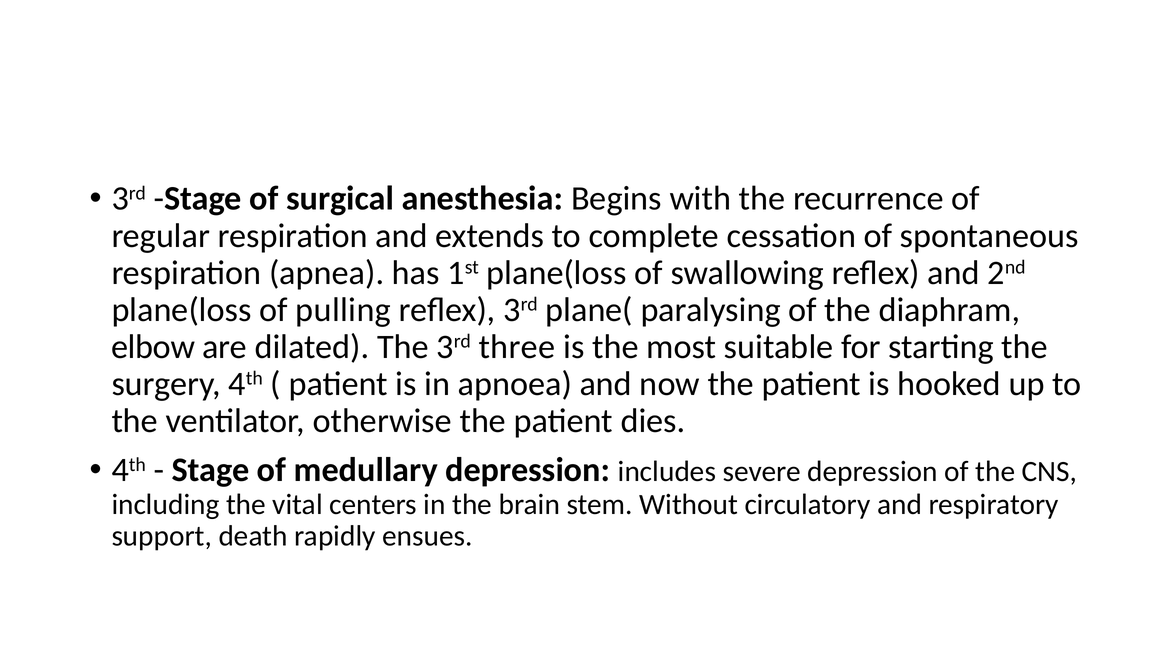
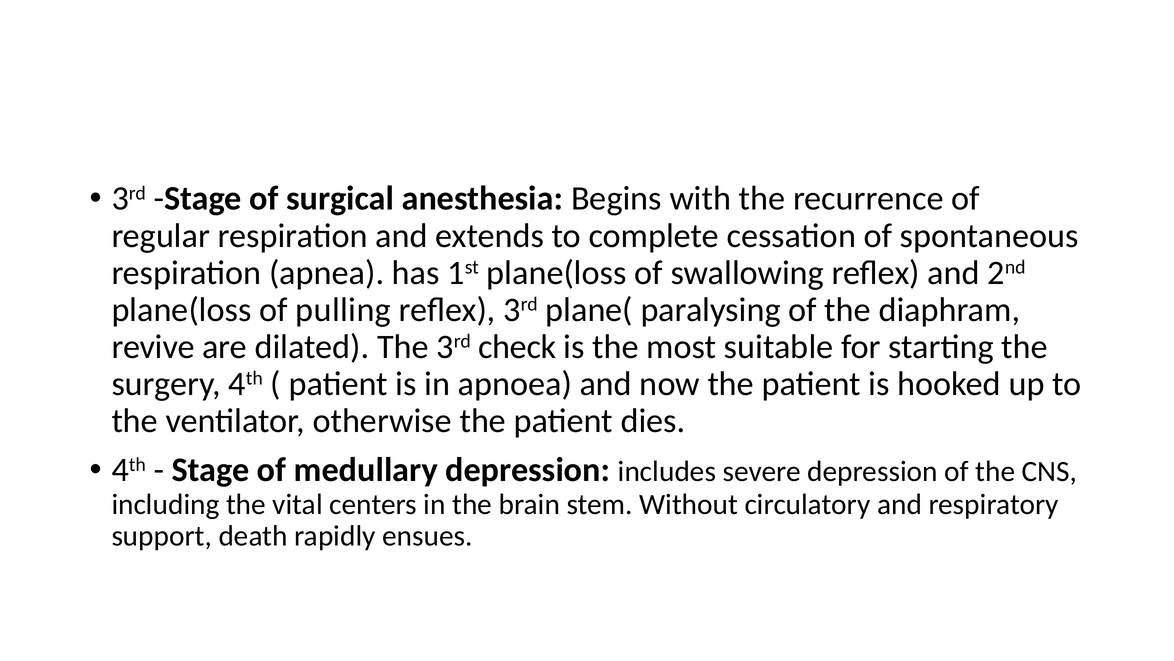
elbow: elbow -> revive (153, 346)
three: three -> check (517, 346)
